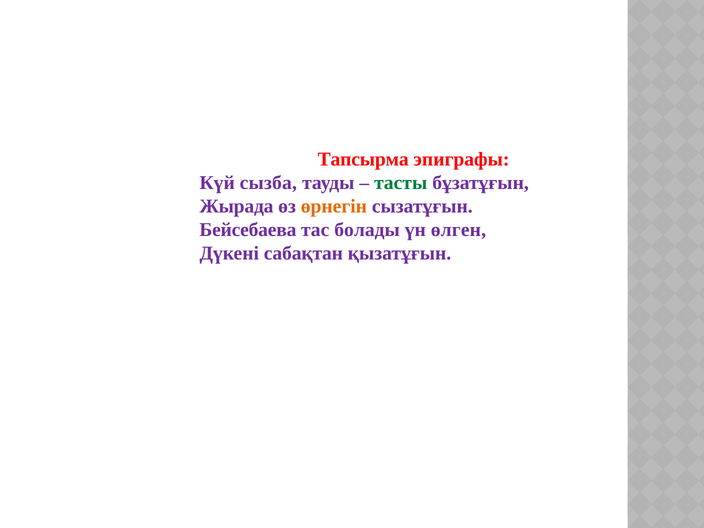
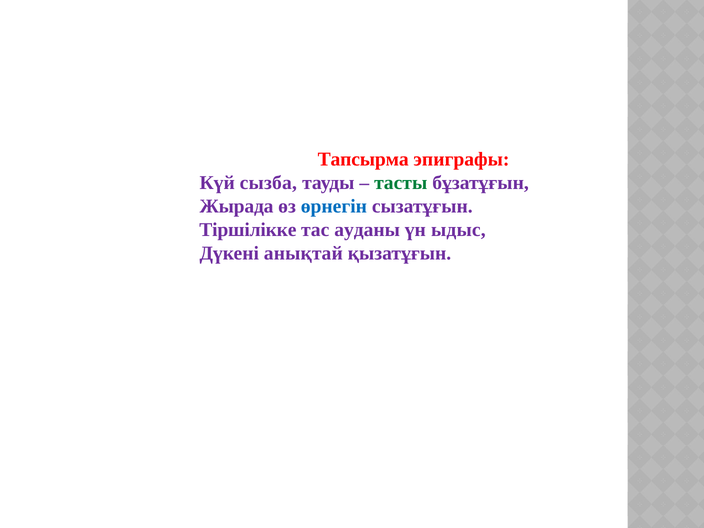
өрнегін colour: orange -> blue (334, 206)
Бейсебаева: Бейсебаева -> Тіршілікке (248, 230)
болады: болады -> ауданы (367, 230)
өлген: өлген -> ыдыс (458, 230)
сабақтан: сабақтан -> анықтай (303, 253)
